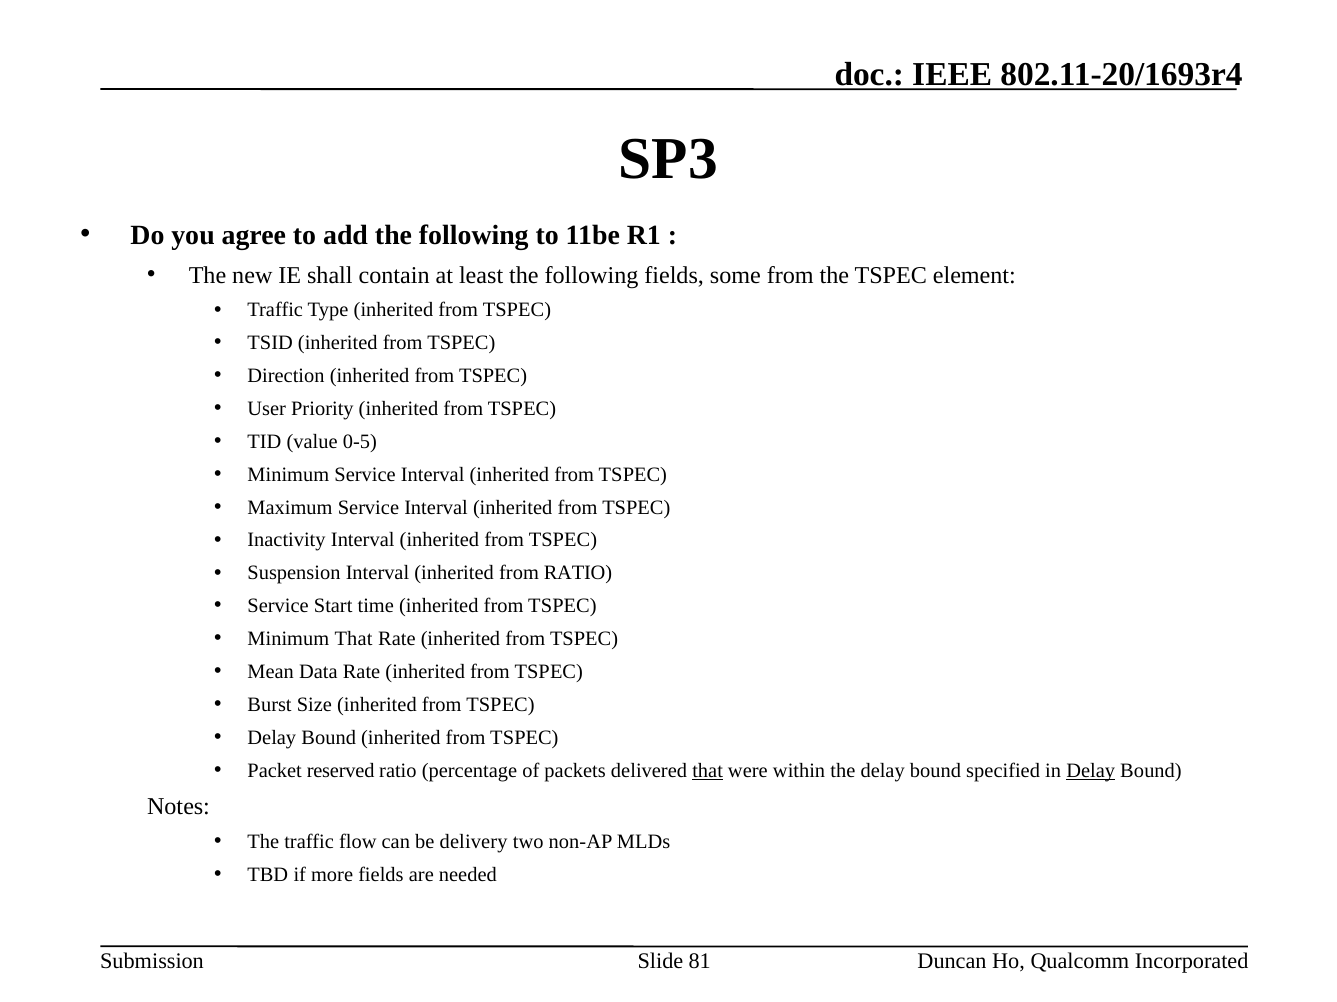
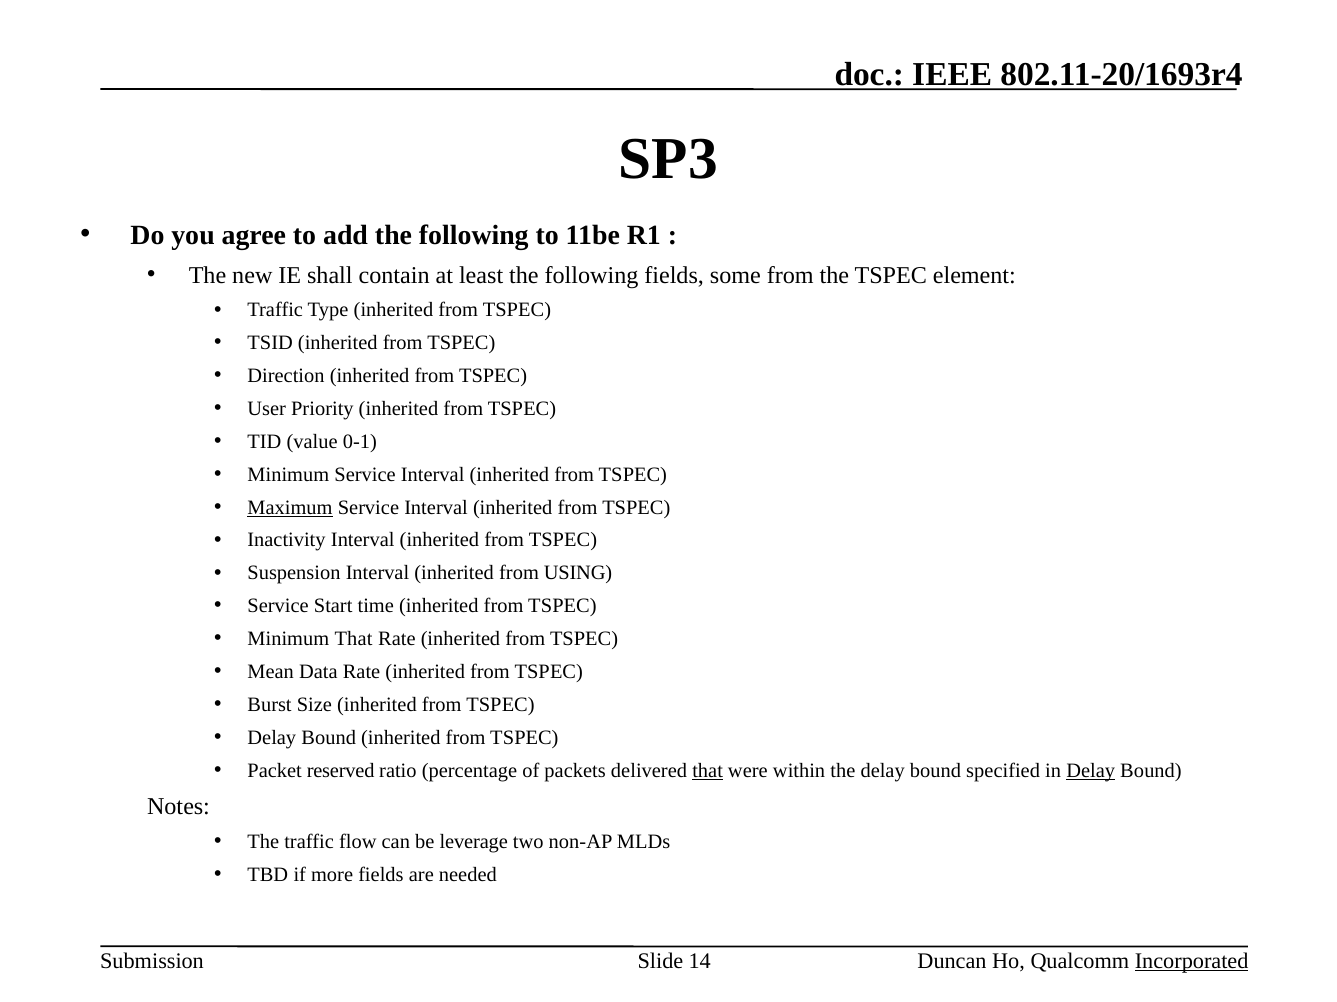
0-5: 0-5 -> 0-1 (360, 442)
Maximum underline: none -> present (290, 508)
from RATIO: RATIO -> USING (578, 574)
delivery: delivery -> leverage (474, 842)
81: 81 -> 14 (700, 962)
Incorporated underline: none -> present (1192, 962)
